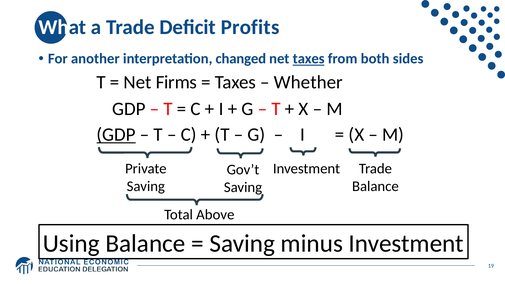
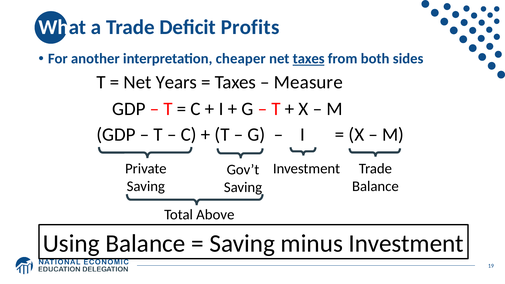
changed: changed -> cheaper (241, 59)
Firms: Firms -> Years (176, 82)
Whether: Whether -> Measure (308, 82)
GDP underline: present -> none (116, 135)
